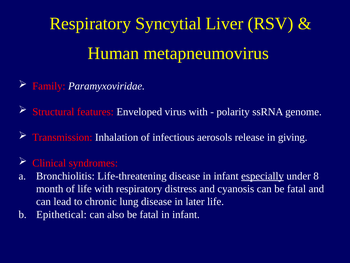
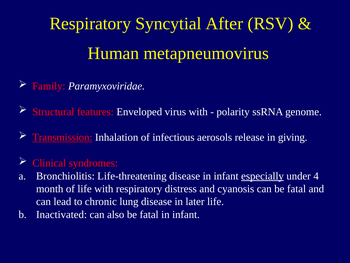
Liver: Liver -> After (224, 23)
Transmission underline: none -> present (62, 137)
8: 8 -> 4 (316, 176)
Epithetical: Epithetical -> Inactivated (62, 214)
